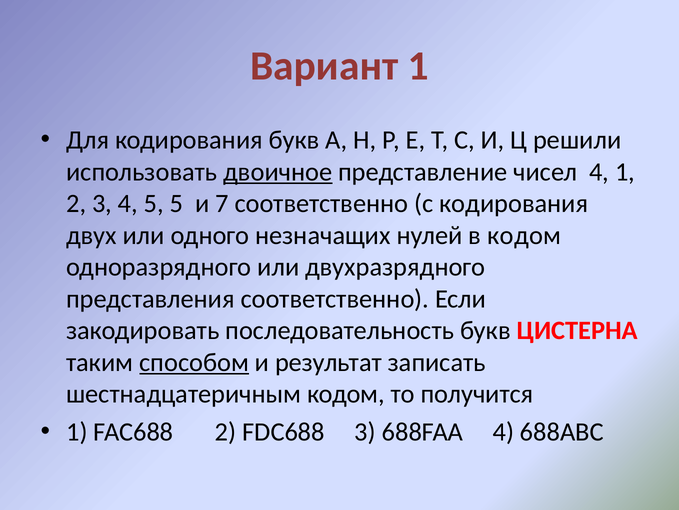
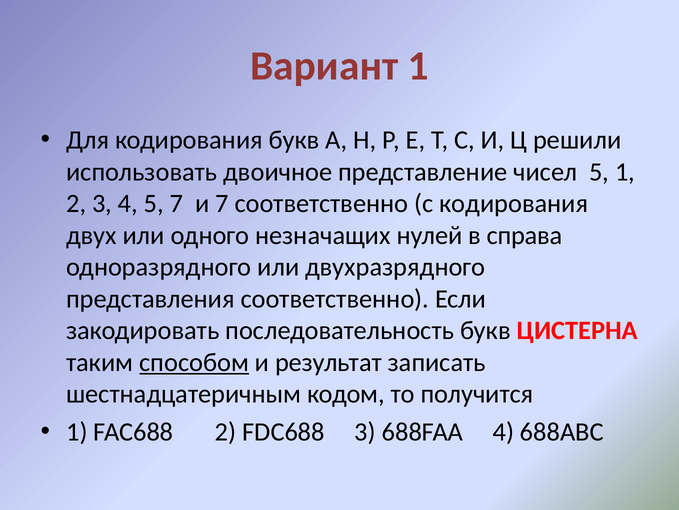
двоичное underline: present -> none (278, 172)
чисел 4: 4 -> 5 (599, 172)
5 5: 5 -> 7 (176, 203)
в кодом: кодом -> справа (524, 235)
